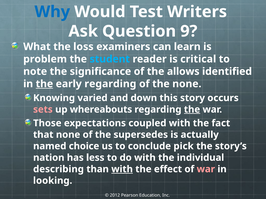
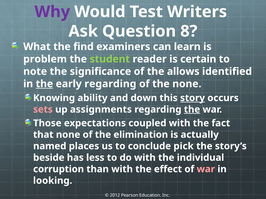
Why colour: blue -> purple (52, 12)
9: 9 -> 8 (189, 31)
loss: loss -> find (83, 47)
student colour: light blue -> light green (110, 59)
critical: critical -> certain (198, 59)
varied: varied -> ability (92, 98)
story underline: none -> present (193, 98)
whereabouts: whereabouts -> assignments (101, 110)
supersedes: supersedes -> elimination (141, 135)
choice: choice -> places (84, 146)
nation: nation -> beside (49, 158)
describing: describing -> corruption (59, 170)
with underline: present -> none (122, 170)
